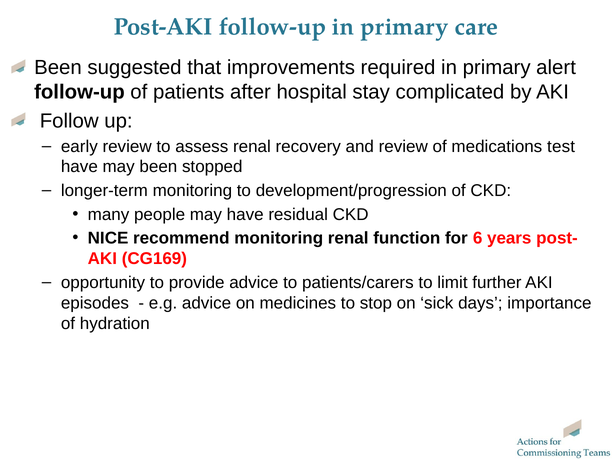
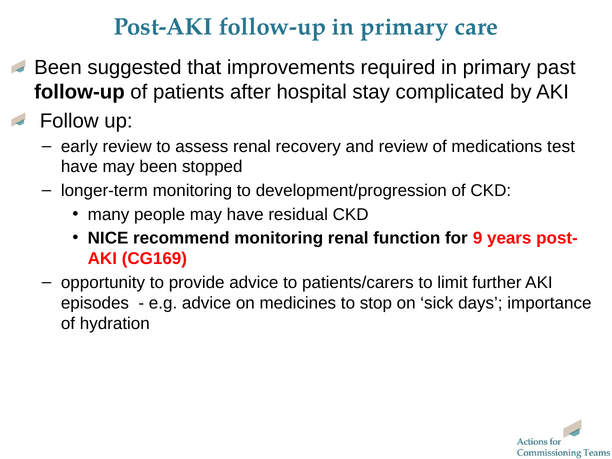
alert: alert -> past (556, 68)
6: 6 -> 9 (478, 238)
